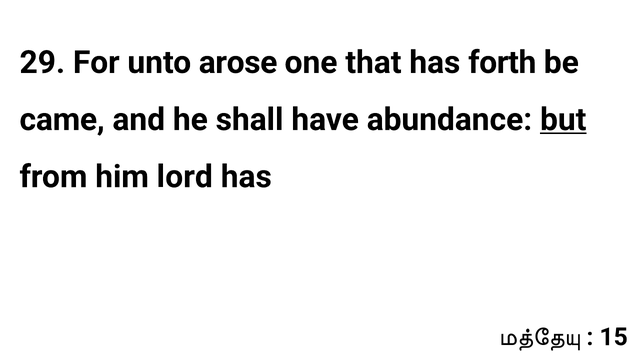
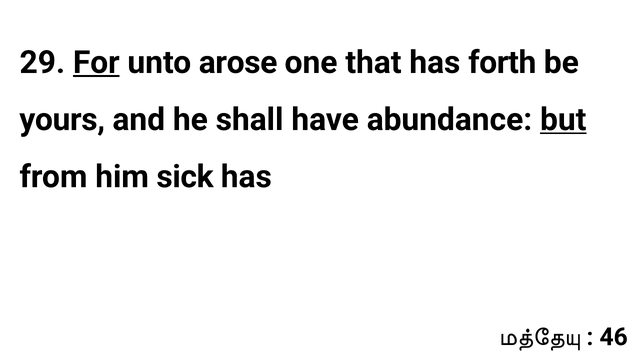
For underline: none -> present (96, 62)
came: came -> yours (62, 119)
lord: lord -> sick (185, 177)
15: 15 -> 46 (614, 337)
